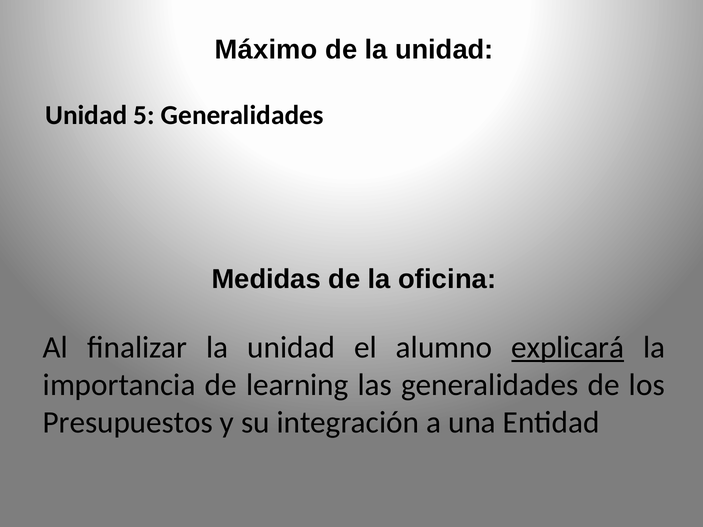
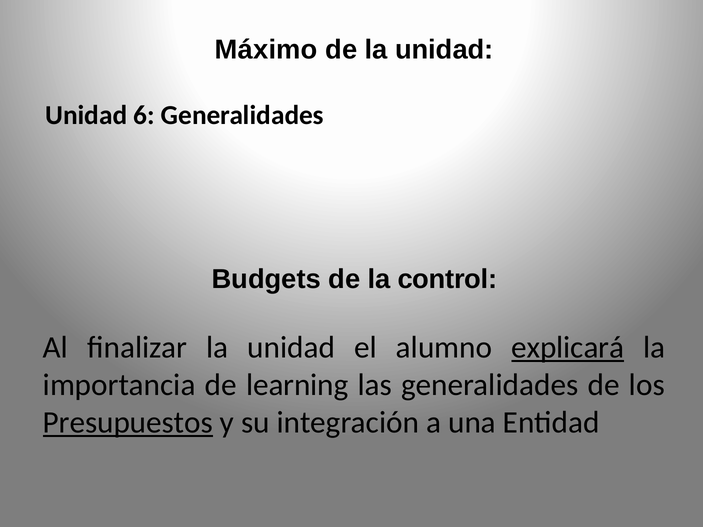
5: 5 -> 6 (144, 115)
Medidas: Medidas -> Budgets (266, 280)
oficina: oficina -> control (447, 280)
Presupuestos underline: none -> present (128, 423)
